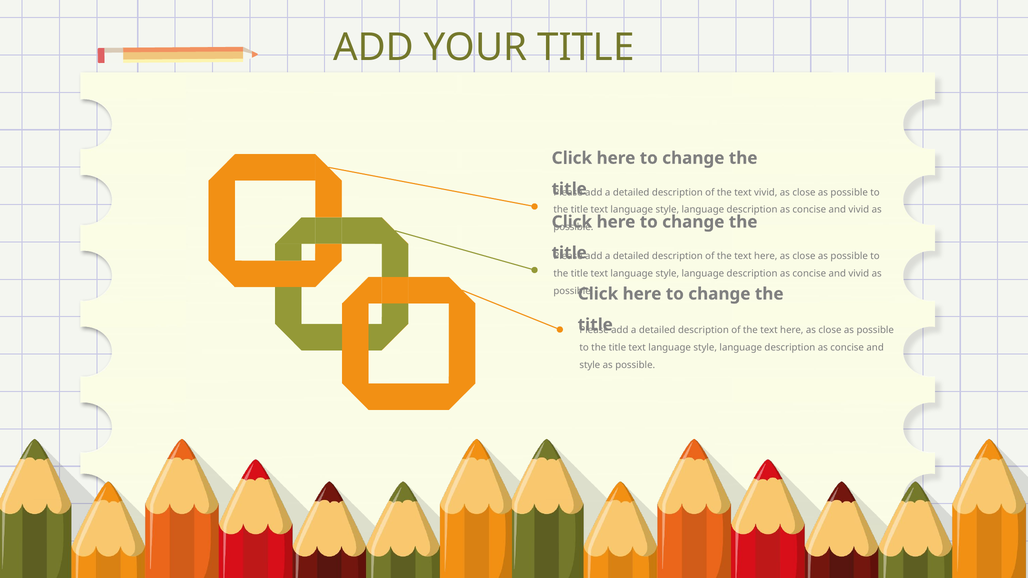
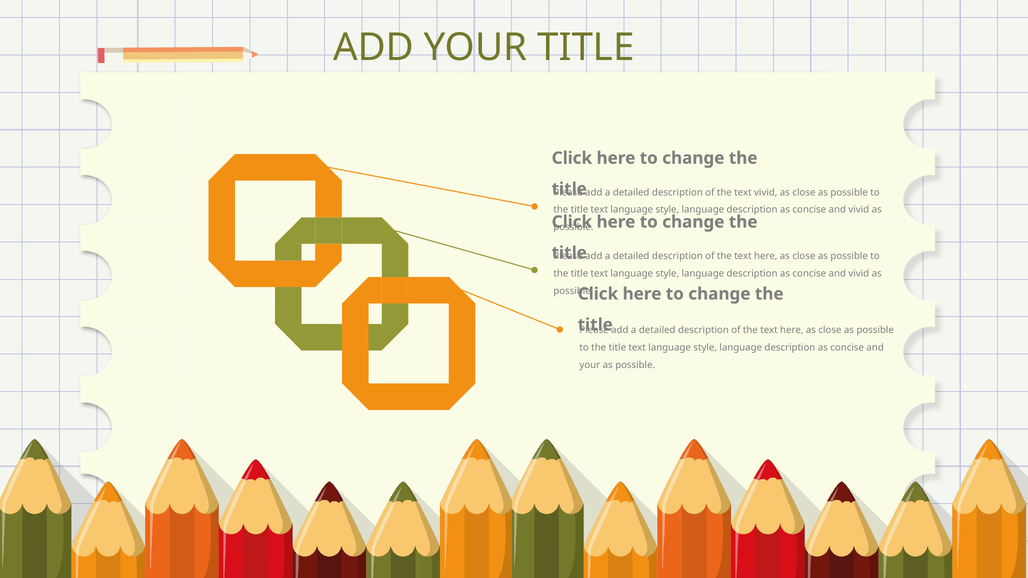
style: style -> your (590, 365)
